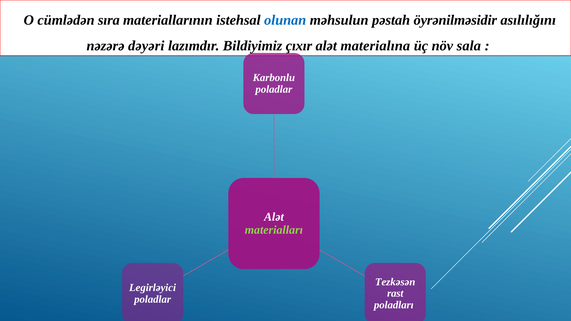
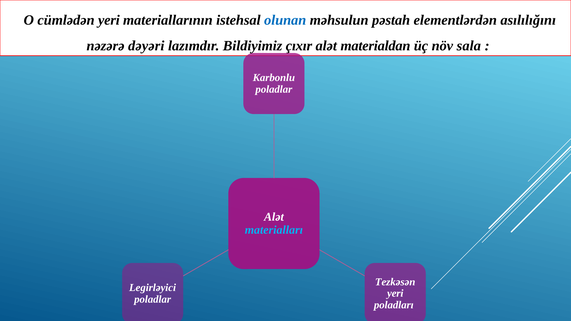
cümlədən sıra: sıra -> yeri (109, 20)
öyrənilməsidir: öyrənilməsidir -> elementlərdən (455, 20)
materialına: materialına -> materialdan (375, 46)
materialları colour: light green -> light blue (274, 230)
rast: rast -> yeri (395, 294)
